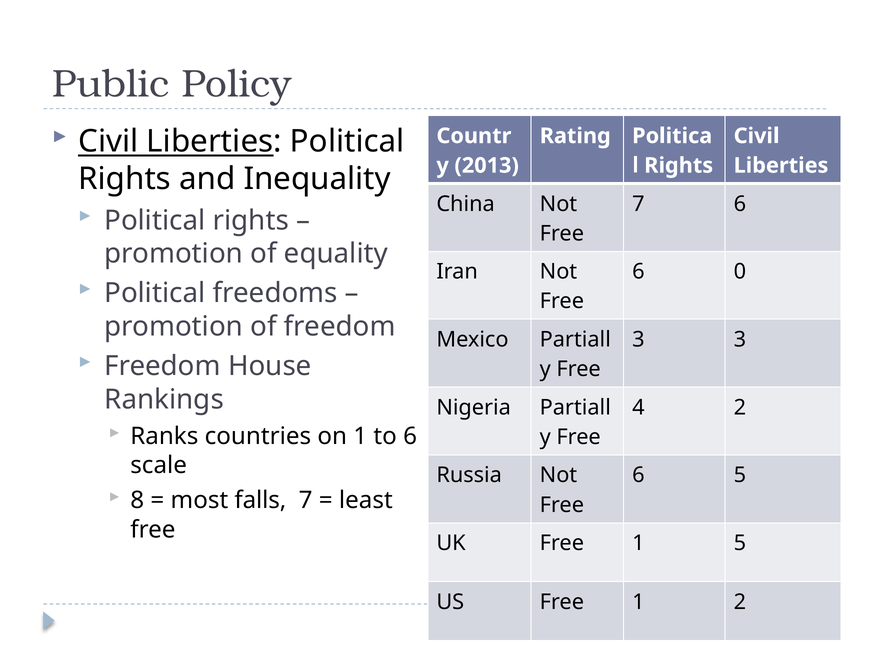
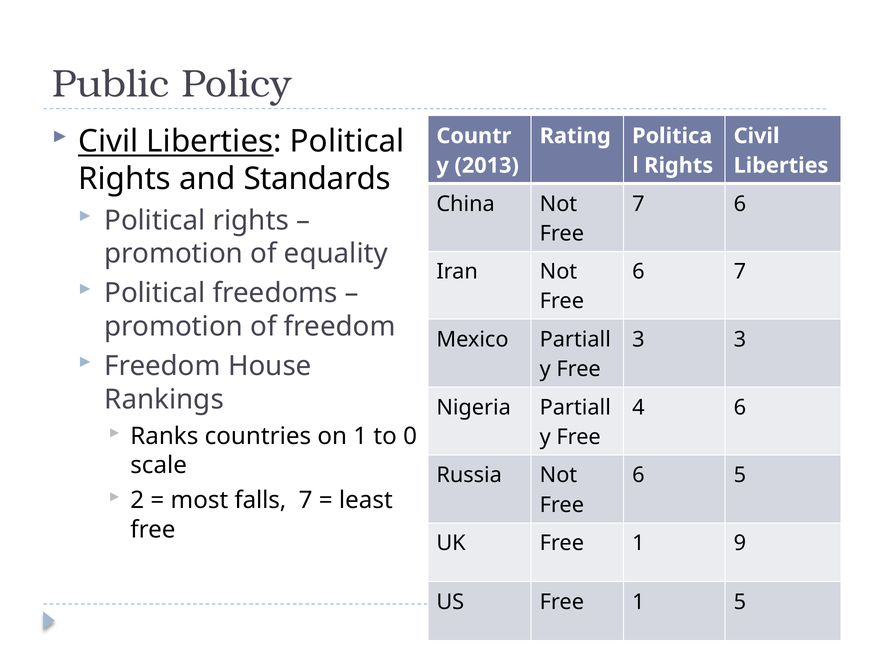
Inequality: Inequality -> Standards (317, 179)
6 0: 0 -> 7 (740, 272)
4 2: 2 -> 6 (740, 408)
to 6: 6 -> 0 (410, 437)
8: 8 -> 2 (137, 501)
1 5: 5 -> 9 (740, 544)
1 2: 2 -> 5 (740, 603)
